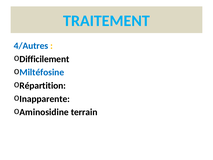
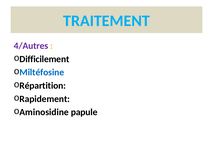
4/Autres colour: blue -> purple (31, 46)
Inapparente: Inapparente -> Rapidement (45, 99)
terrain: terrain -> papule (84, 112)
